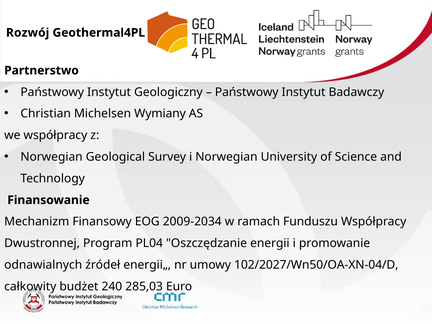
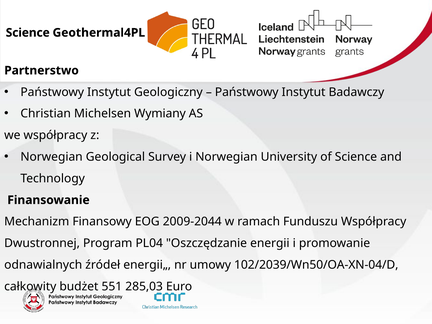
Rozwój: Rozwój -> Science (28, 33)
2009-2034: 2009-2034 -> 2009-2044 (192, 222)
102/2027/Wn50/OA-XN-04/D: 102/2027/Wn50/OA-XN-04/D -> 102/2039/Wn50/OA-XN-04/D (316, 265)
240: 240 -> 551 (112, 286)
